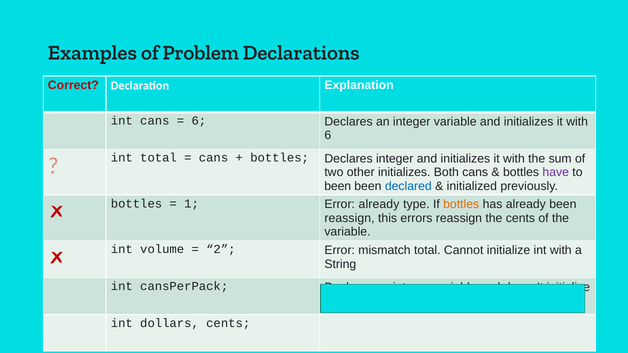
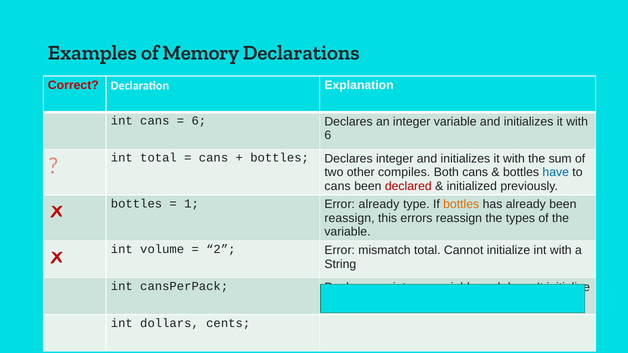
Problem: Problem -> Memory (201, 53)
other initializes: initializes -> compiles (404, 172)
have colour: purple -> blue (556, 172)
been: been -> cans (338, 186)
declared colour: blue -> red (408, 186)
the cents: cents -> types (520, 218)
